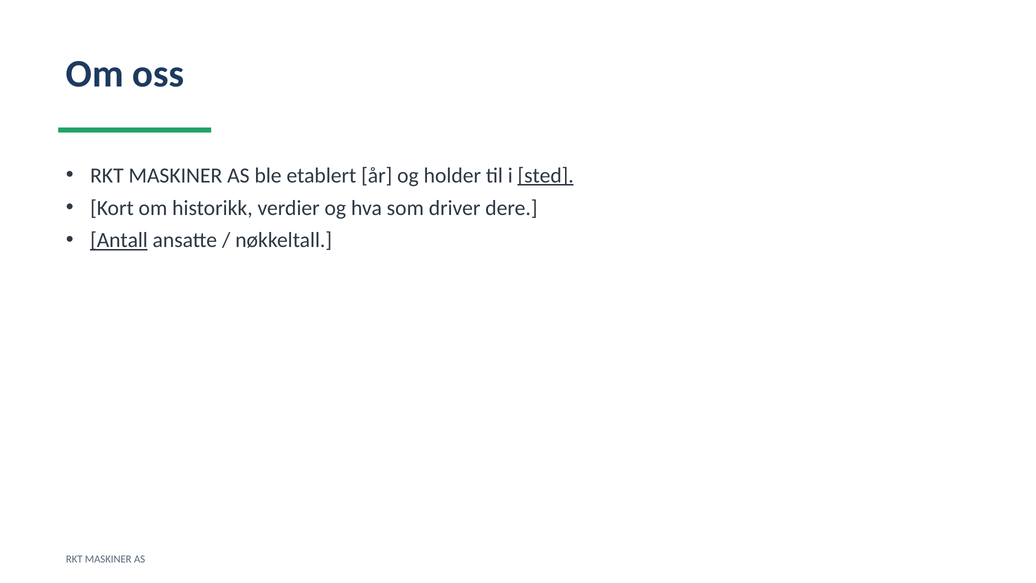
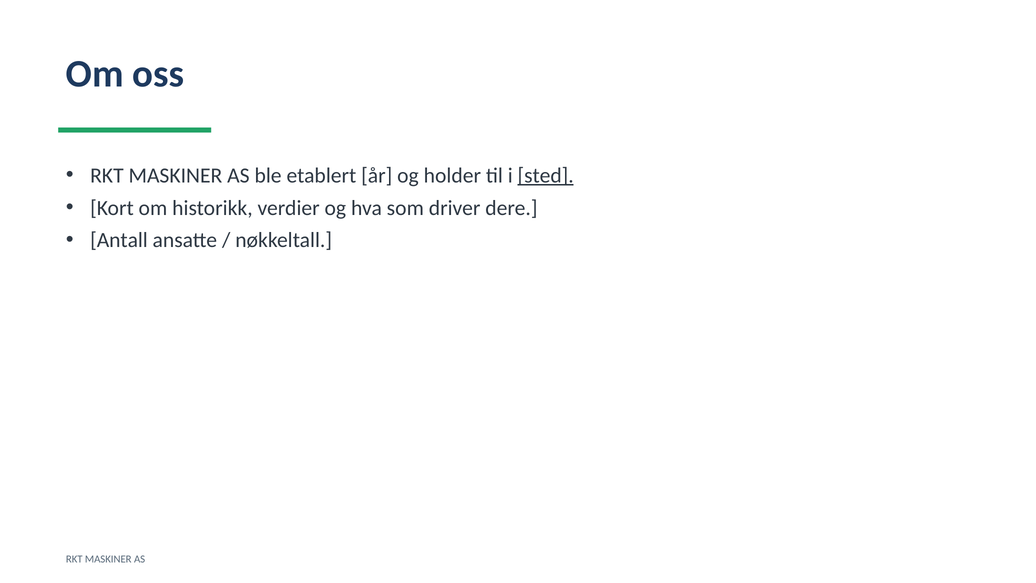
Antall underline: present -> none (119, 240)
